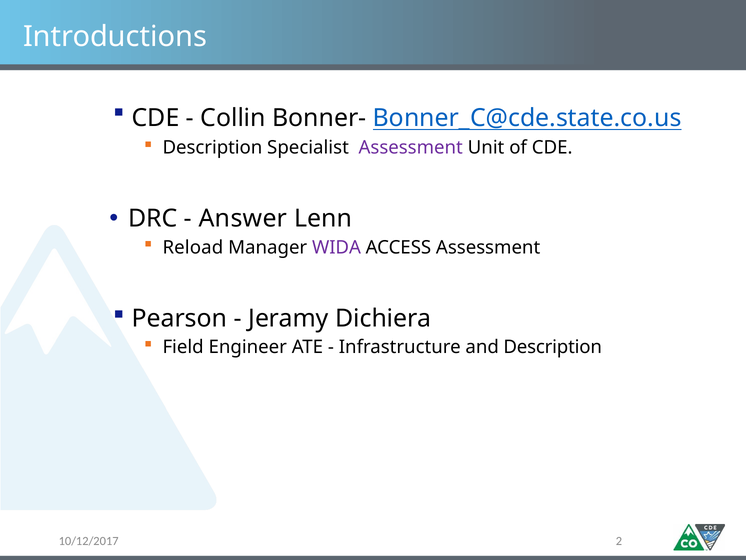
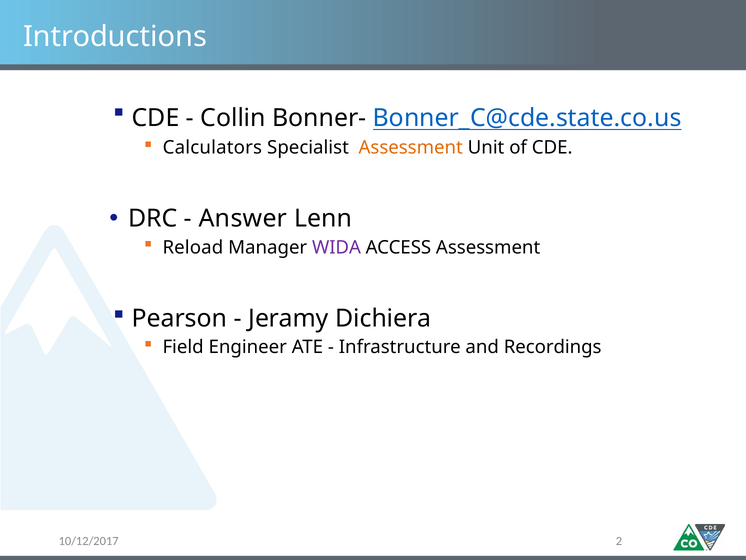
Description: Description -> Calculators (212, 148)
Assessment colour: purple -> orange (411, 148)
and Description: Description -> Recordings (553, 347)
